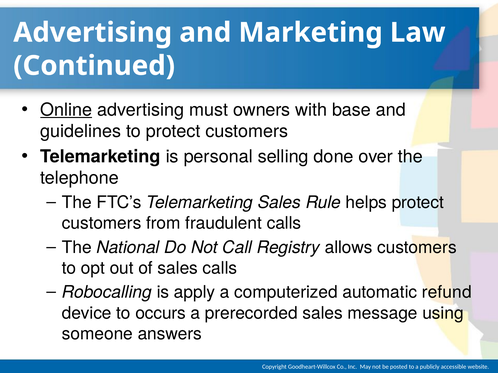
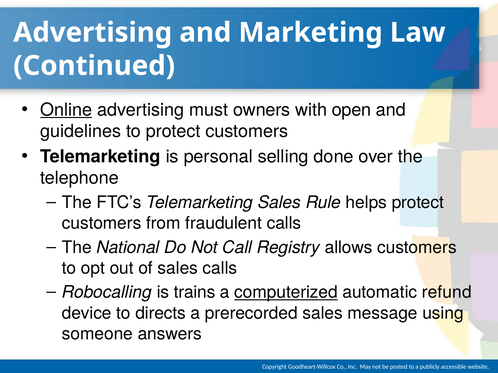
base: base -> open (352, 110)
apply: apply -> trains (195, 293)
computerized underline: none -> present (286, 293)
occurs: occurs -> directs (161, 313)
